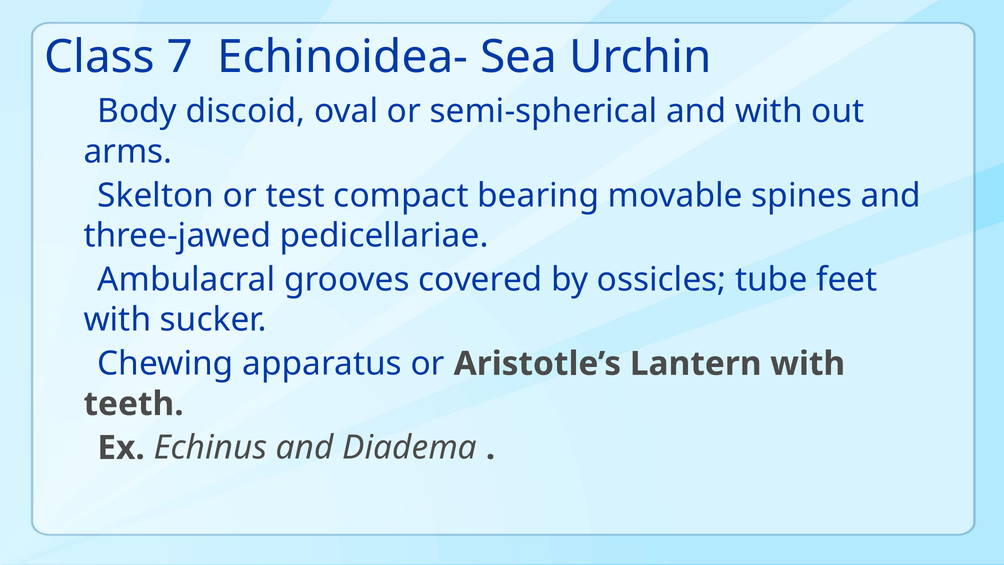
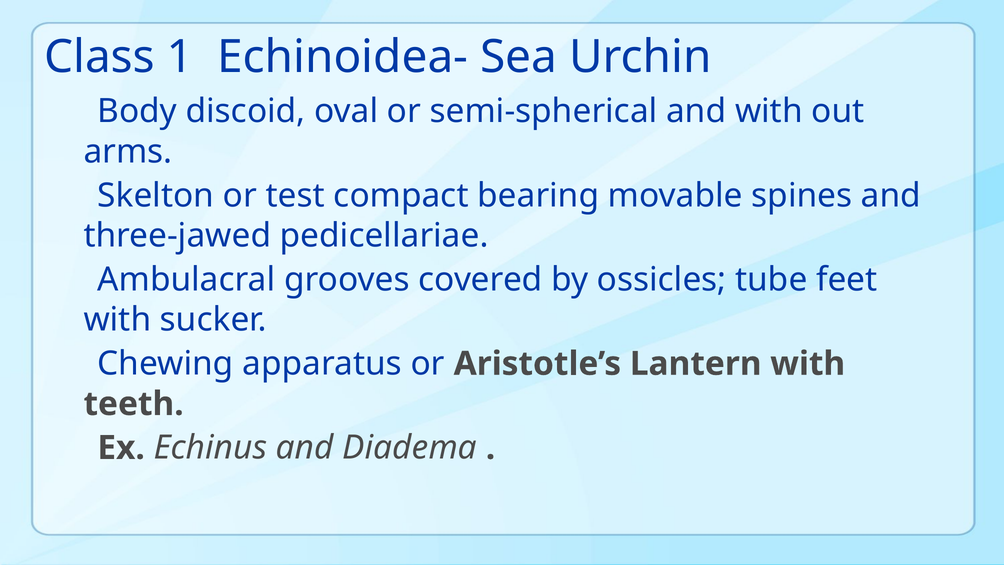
7: 7 -> 1 (180, 57)
